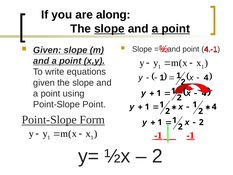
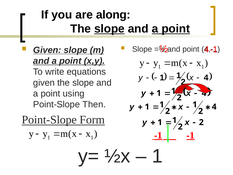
Point-Slope Point: Point -> Then (94, 104)
2: 2 -> 1 (157, 156)
